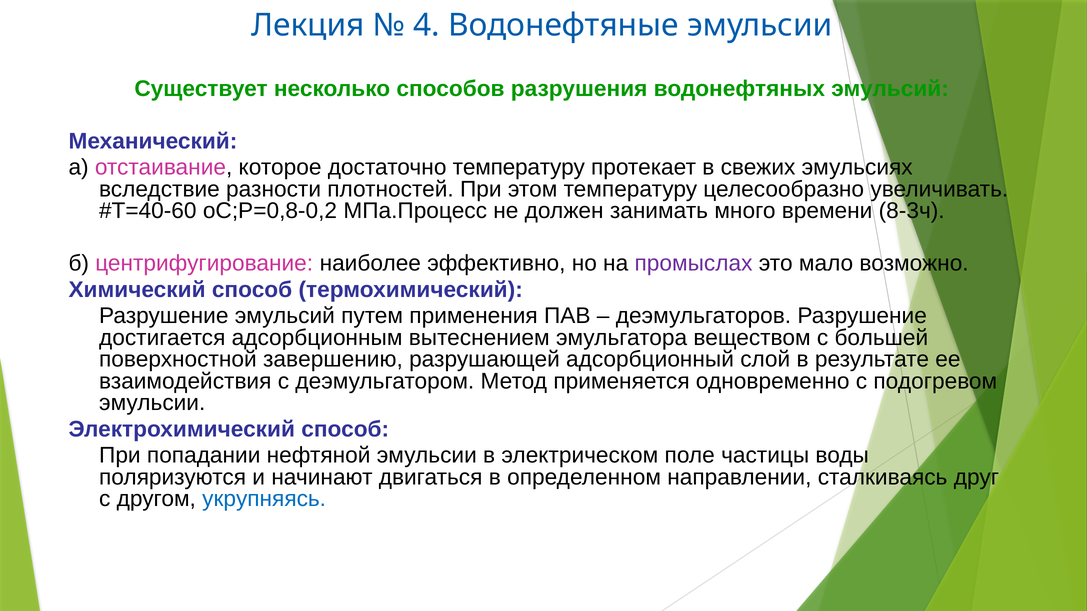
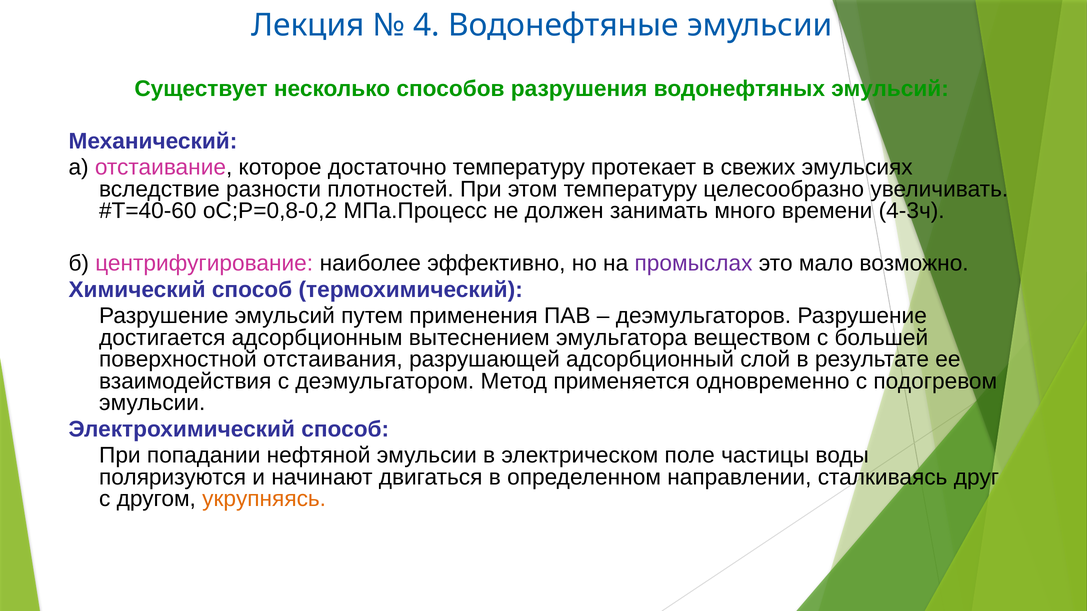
8-3ч: 8-3ч -> 4-3ч (912, 211)
завершению: завершению -> отстаивания (333, 360)
укрупняясь colour: blue -> orange (264, 499)
